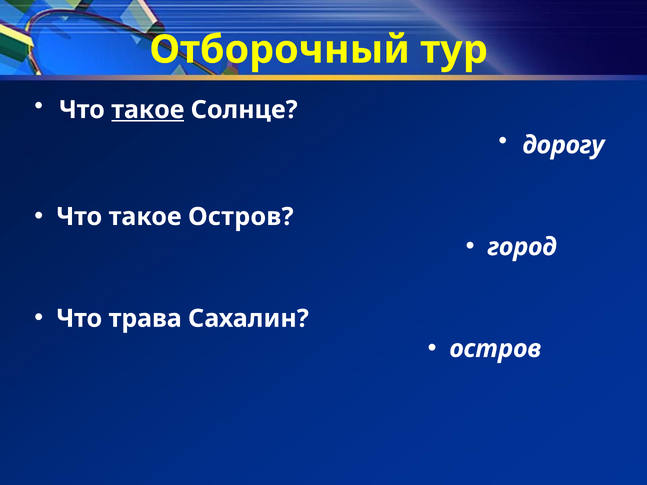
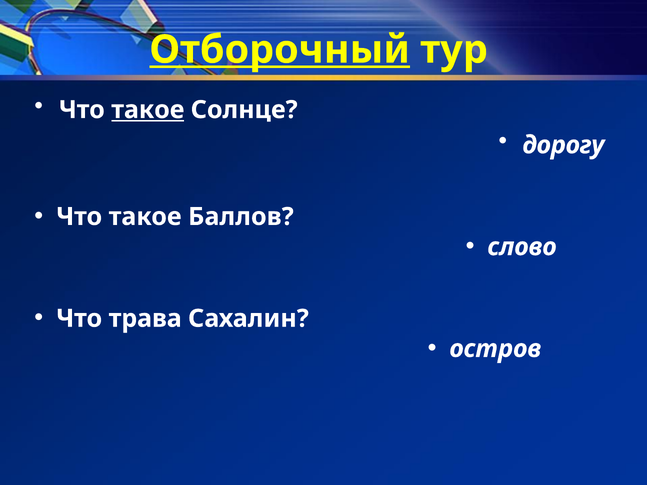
Отборочный underline: none -> present (280, 50)
такое Остров: Остров -> Баллов (241, 217)
город: город -> слово (522, 247)
